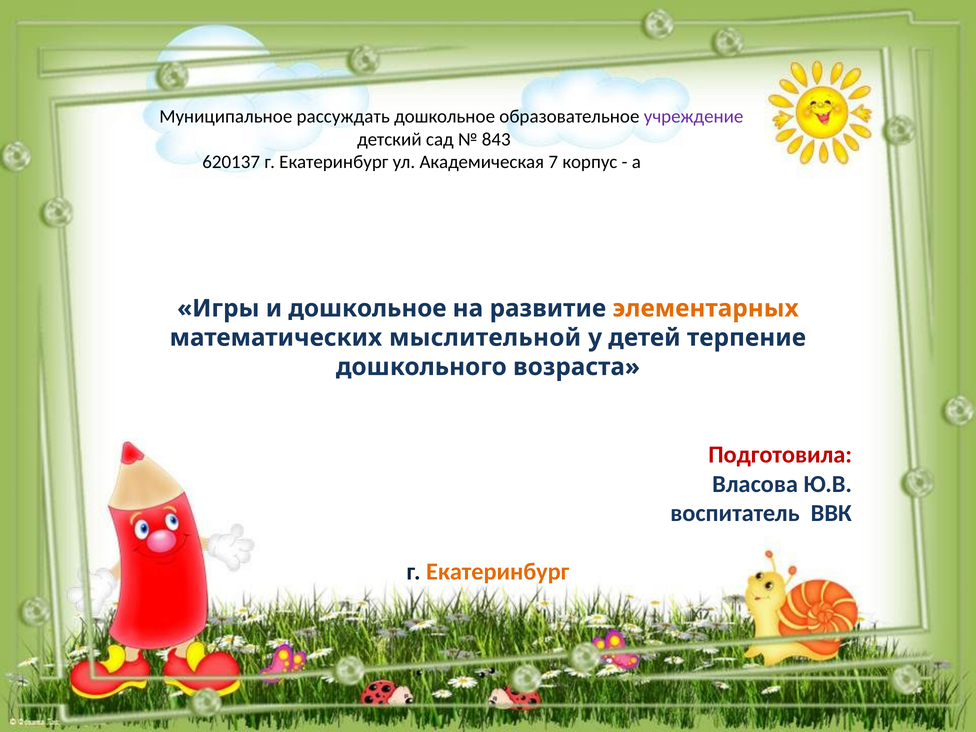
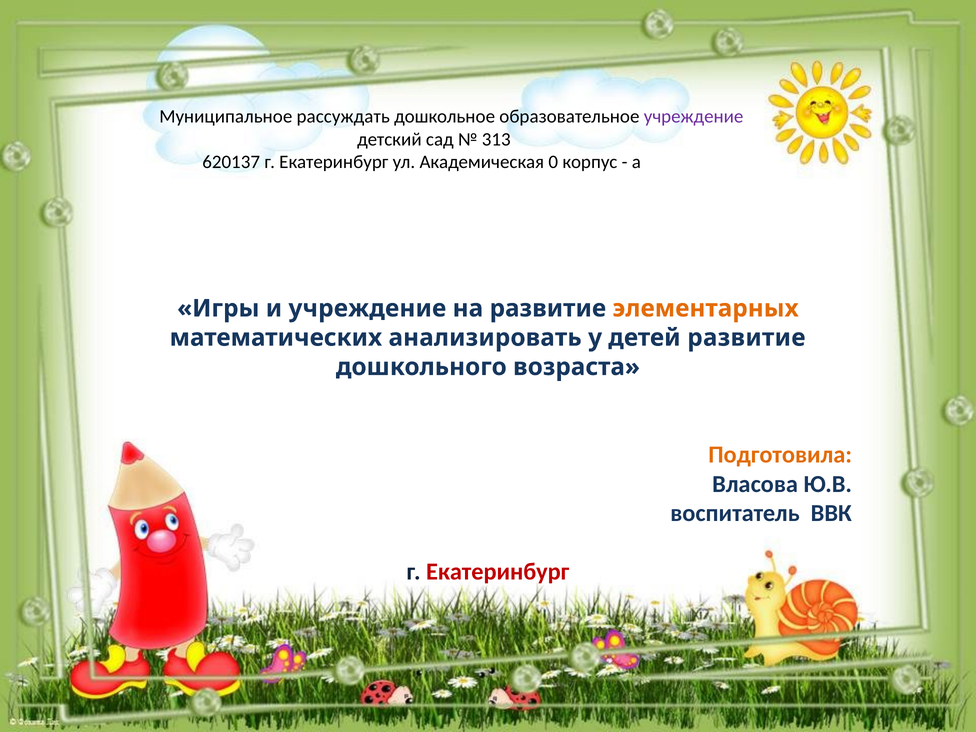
843: 843 -> 313 (496, 139)
7: 7 -> 0 (553, 162)
и дошкольное: дошкольное -> учреждение (367, 308)
мыслительной: мыслительной -> анализировать (485, 338)
детей терпение: терпение -> развитие (746, 338)
Подготовила colour: red -> orange (780, 455)
Екатеринбург colour: orange -> red (498, 572)
